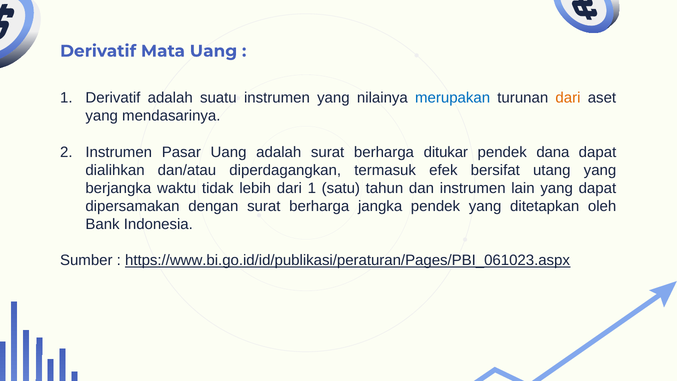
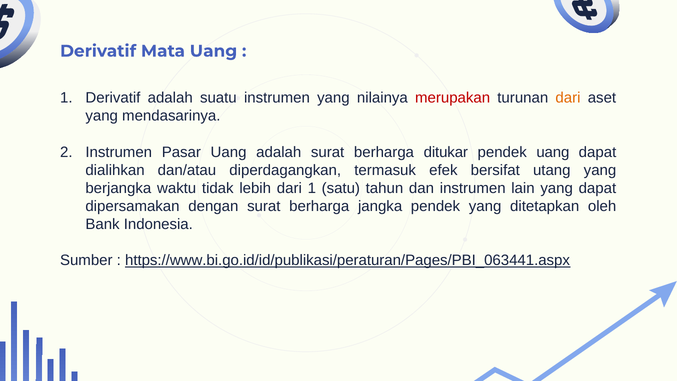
merupakan colour: blue -> red (453, 98)
pendek dana: dana -> uang (553, 152)
https://www.bi.go.id/id/publikasi/peraturan/Pages/PBI_061023.aspx: https://www.bi.go.id/id/publikasi/peraturan/Pages/PBI_061023.aspx -> https://www.bi.go.id/id/publikasi/peraturan/Pages/PBI_063441.aspx (347, 260)
